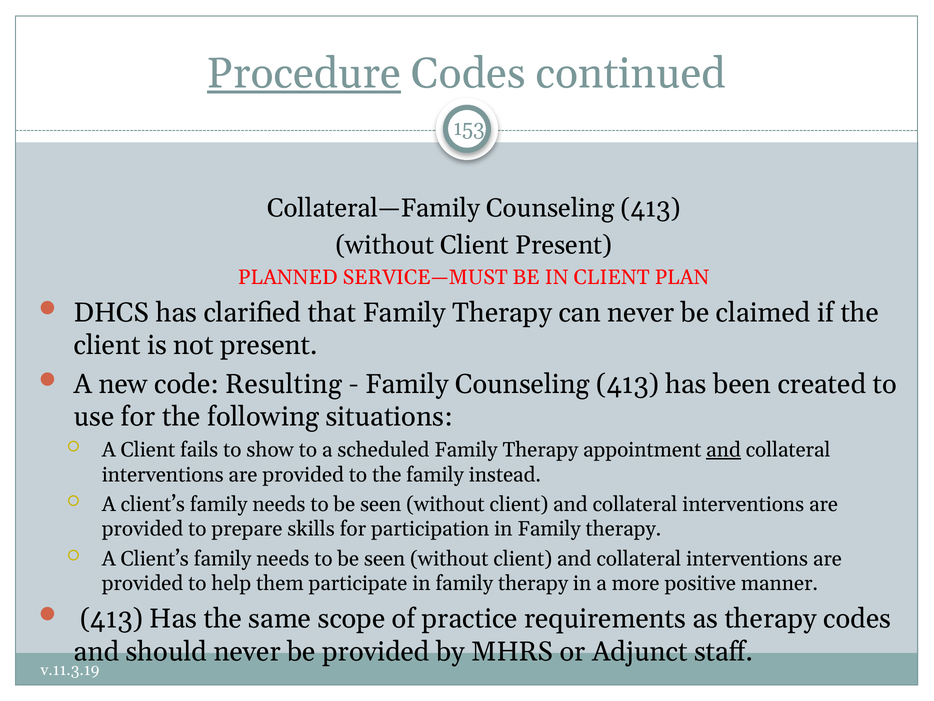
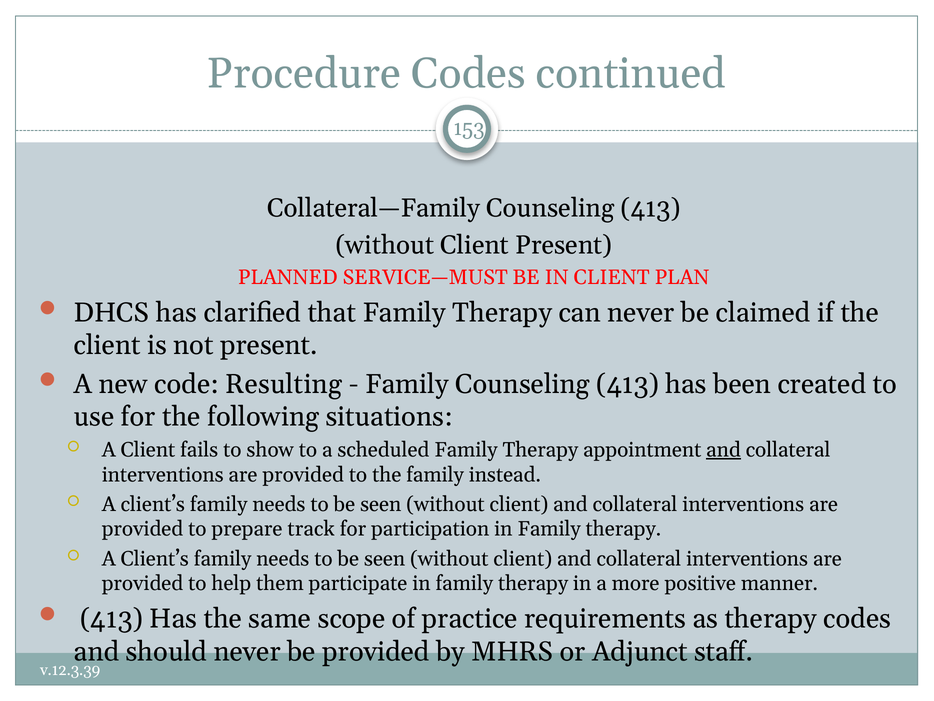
Procedure underline: present -> none (304, 74)
skills: skills -> track (311, 529)
v.11.3.19: v.11.3.19 -> v.12.3.39 (70, 670)
